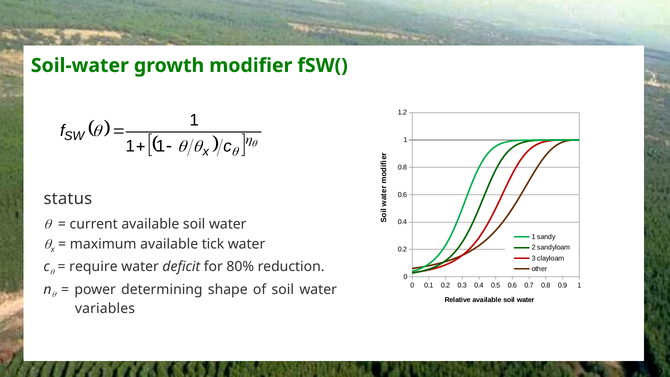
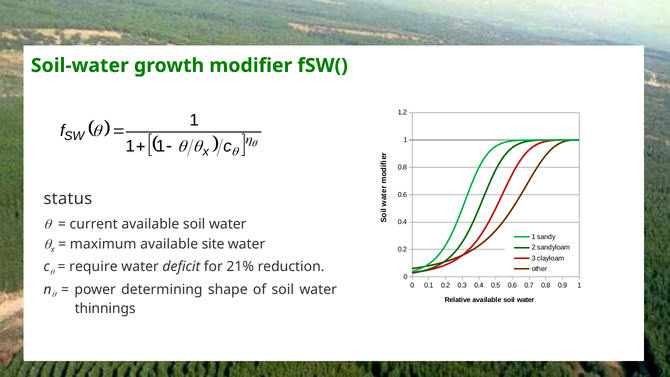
tick: tick -> site (213, 244)
80%: 80% -> 21% (240, 267)
variables: variables -> thinnings (105, 308)
